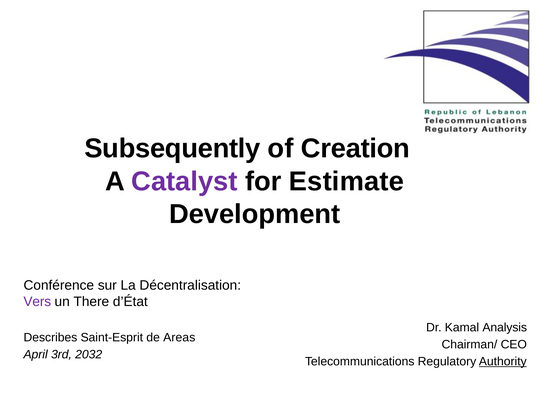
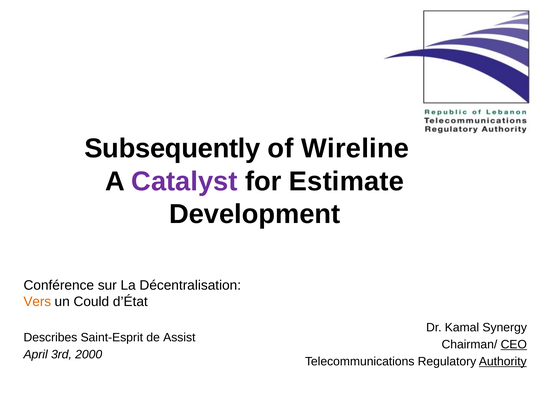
Creation: Creation -> Wireline (355, 148)
Vers colour: purple -> orange (37, 301)
There: There -> Could (91, 301)
Analysis: Analysis -> Synergy (505, 327)
Areas: Areas -> Assist (179, 337)
CEO underline: none -> present (514, 344)
2032: 2032 -> 2000 (89, 354)
